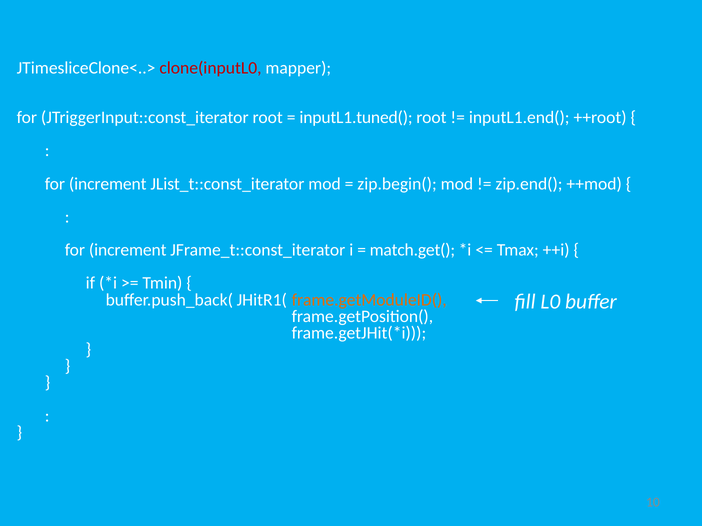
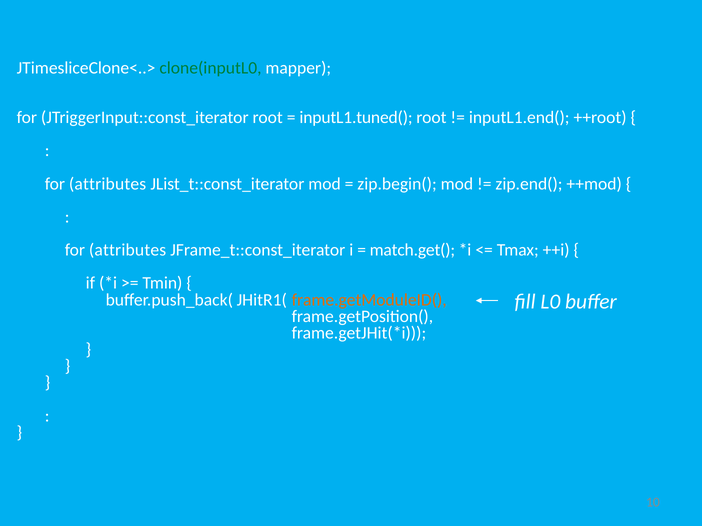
clone(inputL0 colour: red -> green (210, 68)
increment: increment -> attributes (108, 184)
increment: increment -> attributes (128, 250)
